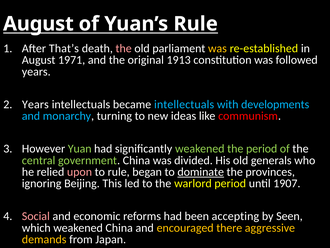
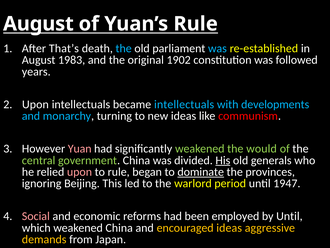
the colour: pink -> light blue (124, 48)
was colour: yellow -> light blue (217, 48)
1971: 1971 -> 1983 (72, 60)
1913: 1913 -> 1902 (179, 60)
Years: Years -> Upon (35, 104)
Yuan colour: light green -> pink (80, 148)
the period: period -> would (262, 148)
His underline: none -> present (223, 160)
1907: 1907 -> 1947 (287, 183)
accepting: accepting -> employed (235, 216)
by Seen: Seen -> Until (289, 216)
encouraged there: there -> ideas (229, 227)
